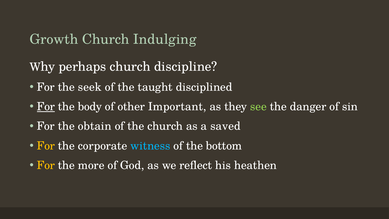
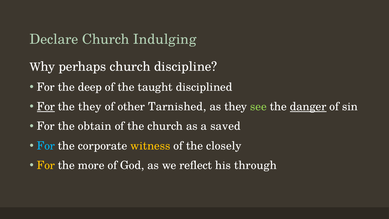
Growth: Growth -> Declare (54, 39)
seek: seek -> deep (90, 87)
the body: body -> they (90, 107)
Important: Important -> Tarnished (177, 107)
danger underline: none -> present (308, 107)
For colour: yellow -> light blue (46, 146)
witness colour: light blue -> yellow (150, 146)
bottom: bottom -> closely (224, 146)
heathen: heathen -> through (255, 165)
